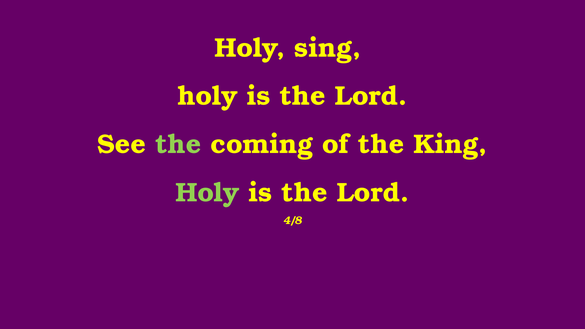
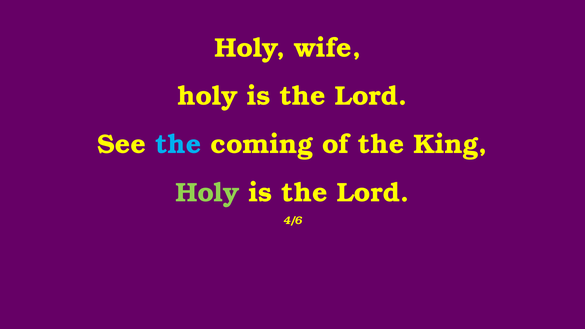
sing: sing -> wife (328, 48)
the colour: light green -> light blue (178, 144)
4/8: 4/8 -> 4/6 (293, 221)
